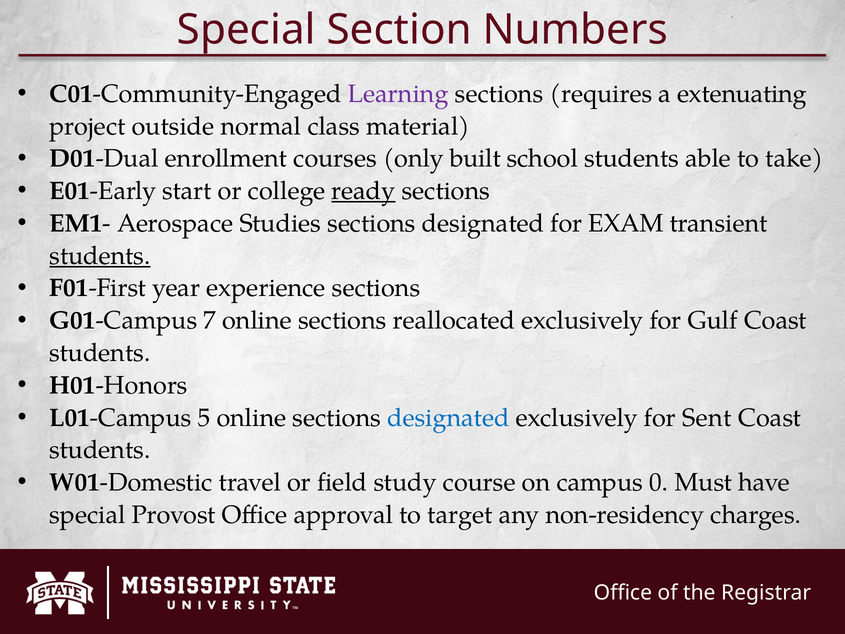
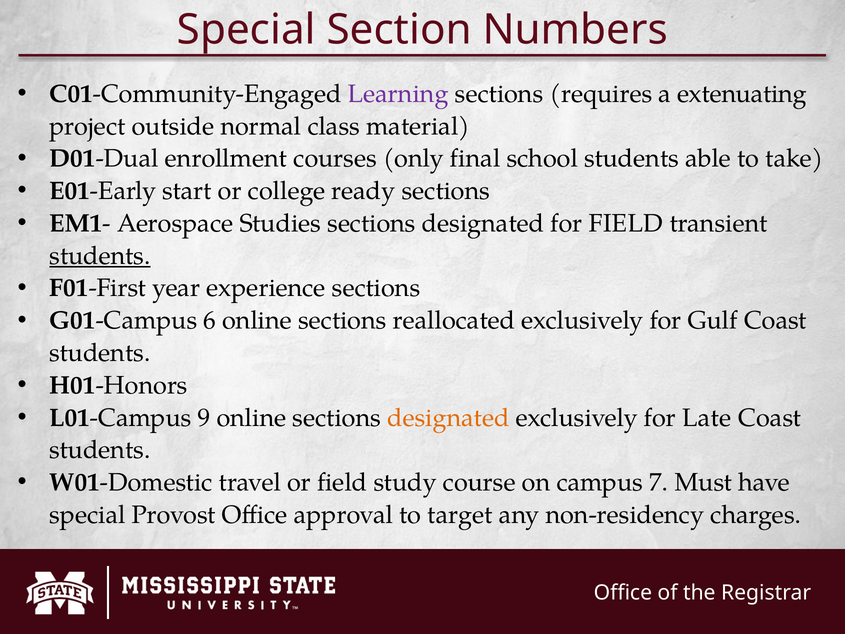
built: built -> final (475, 159)
ready underline: present -> none (363, 191)
for EXAM: EXAM -> FIELD (626, 223)
7: 7 -> 6 (210, 320)
5: 5 -> 9 (204, 418)
designated colour: blue -> orange (448, 418)
Sent: Sent -> Late (707, 418)
0: 0 -> 7 (659, 482)
